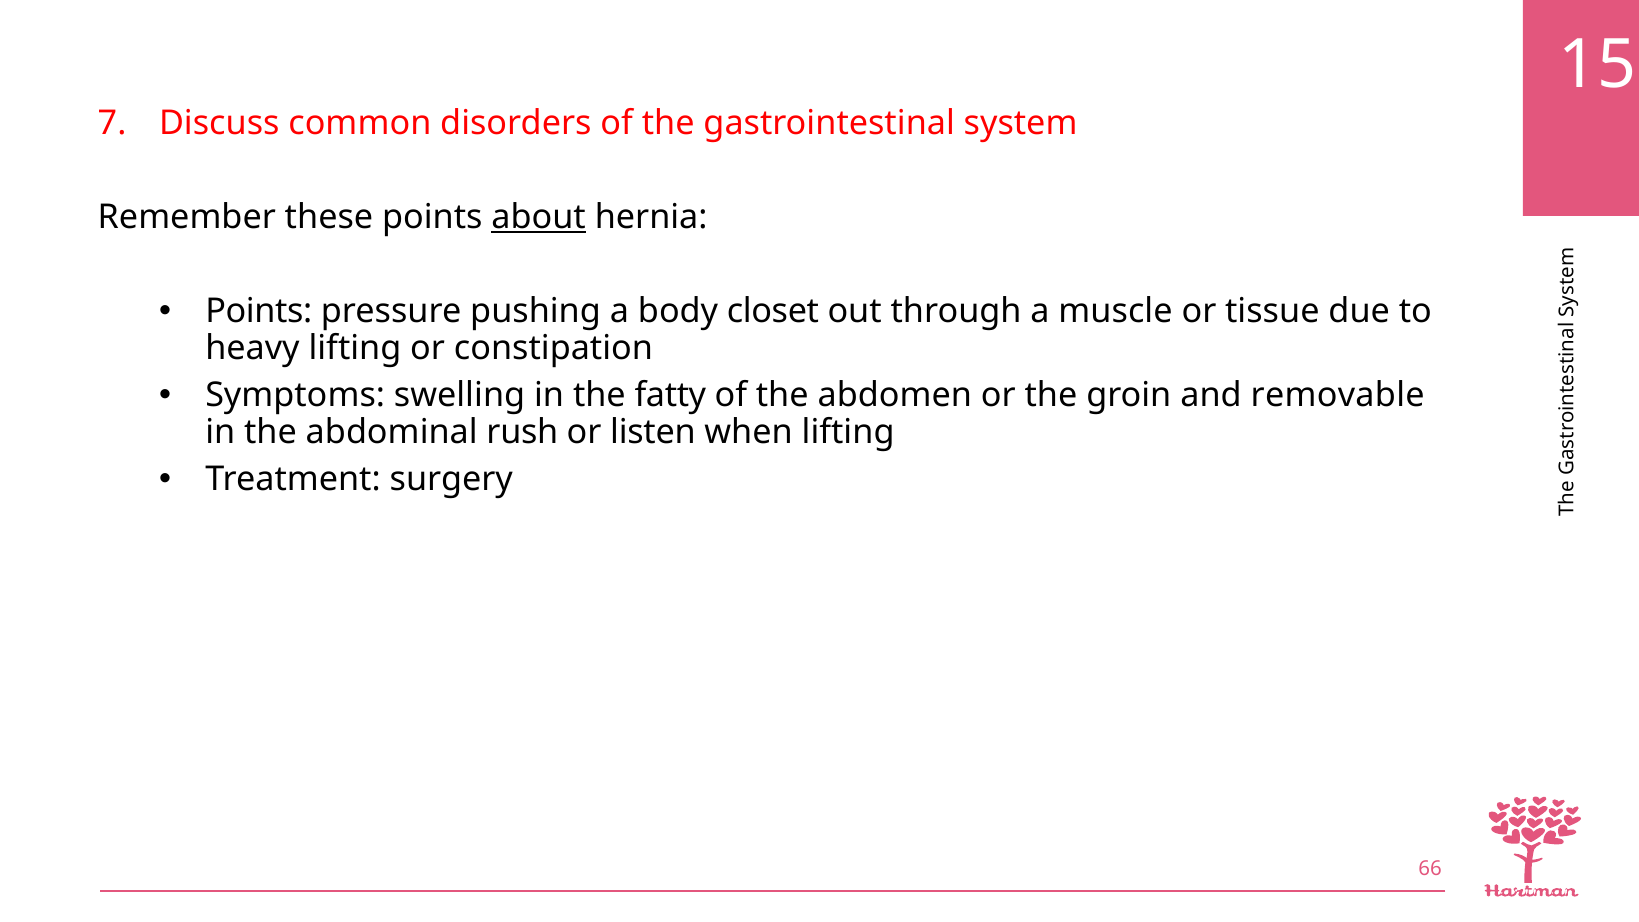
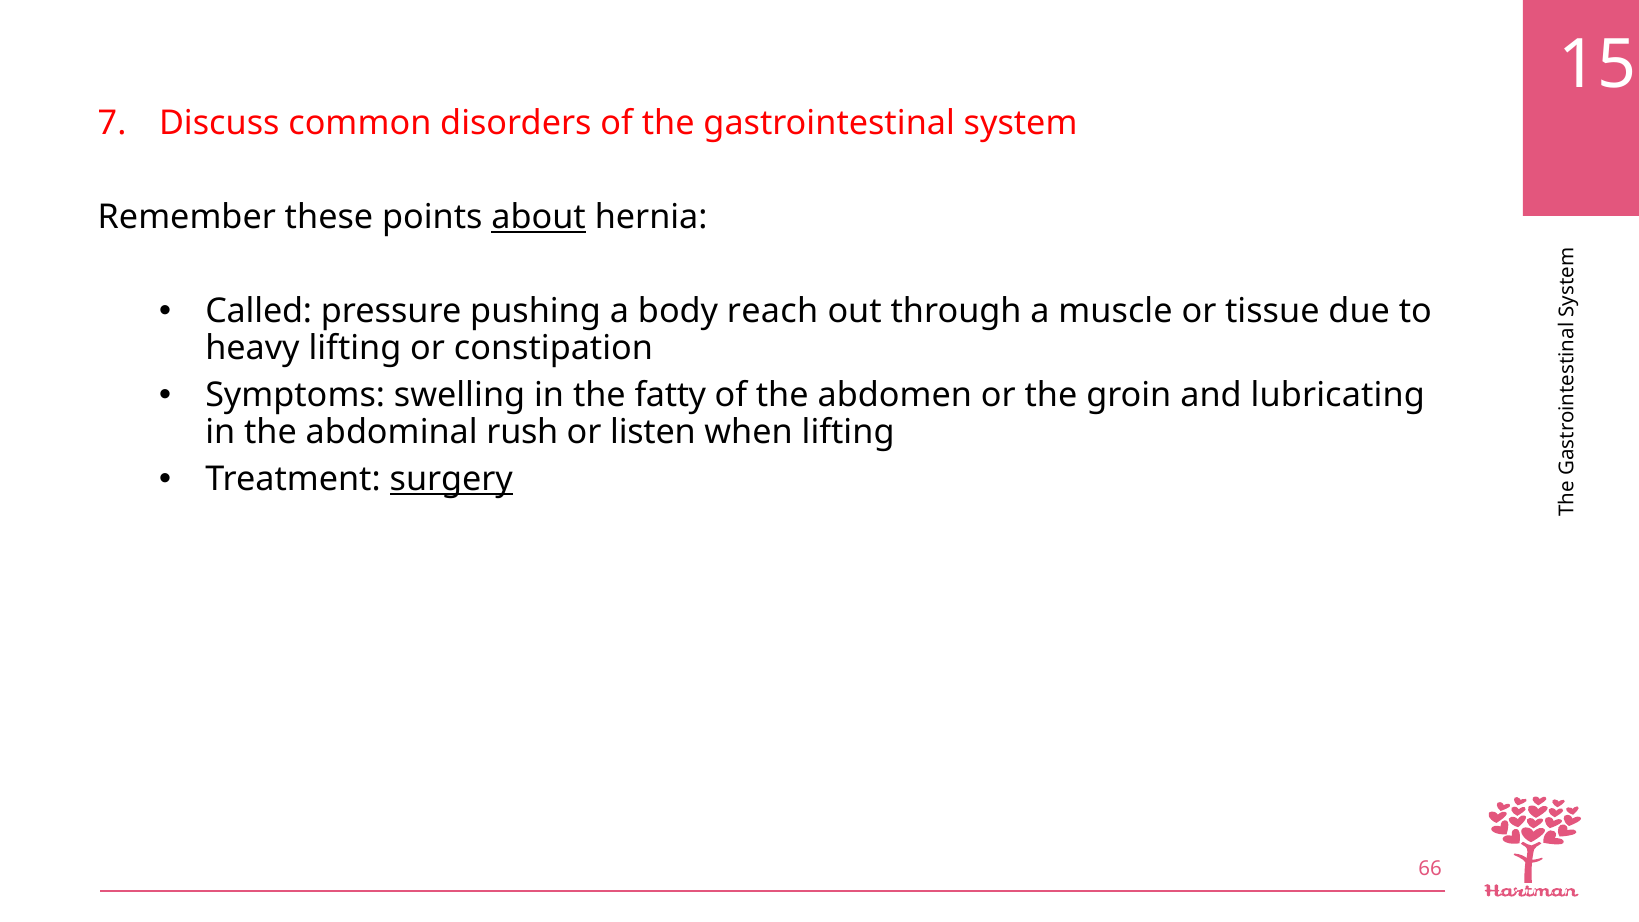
Points: Points -> Called (259, 312)
closet: closet -> reach (773, 312)
removable: removable -> lubricating (1338, 396)
surgery underline: none -> present (451, 480)
